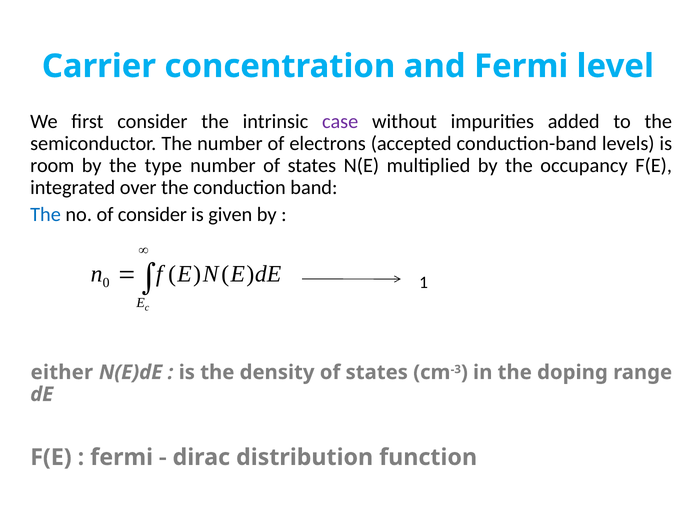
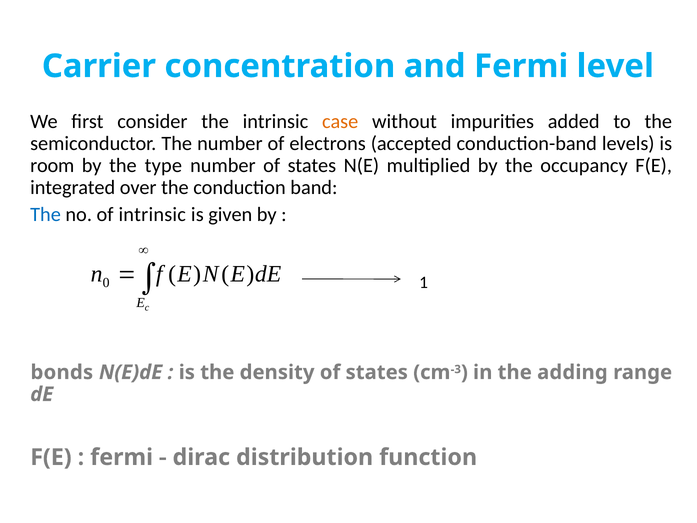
case colour: purple -> orange (340, 122)
of consider: consider -> intrinsic (152, 214)
either: either -> bonds (62, 372)
doping: doping -> adding (572, 372)
